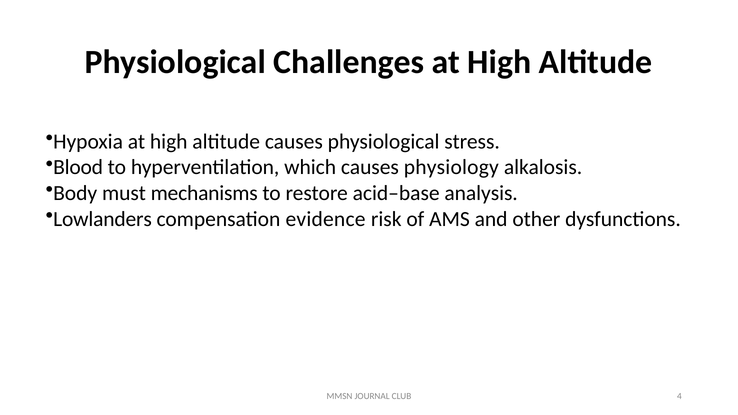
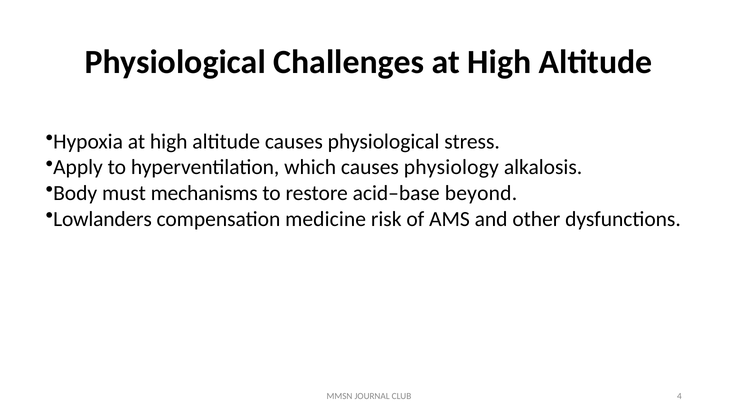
Blood: Blood -> Apply (78, 167)
analysis: analysis -> beyond (481, 193)
evidence: evidence -> medicine (326, 219)
